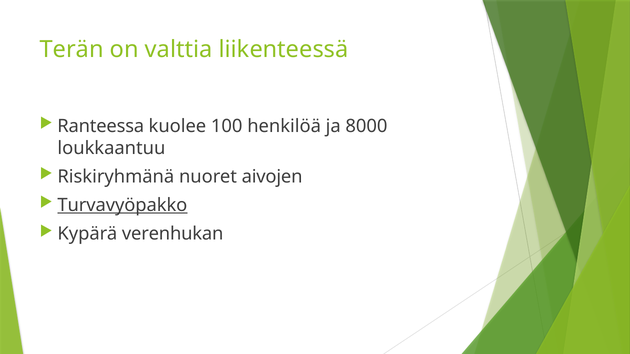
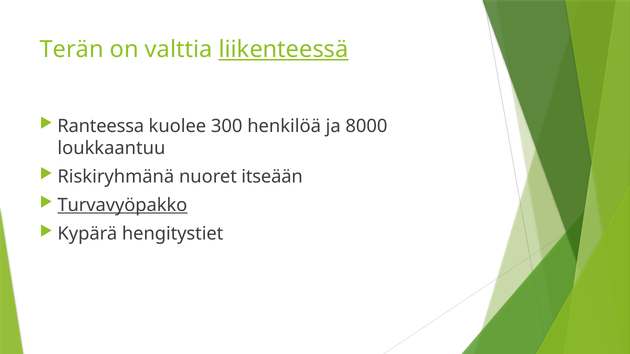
liikenteessä underline: none -> present (284, 50)
100: 100 -> 300 (227, 126)
aivojen: aivojen -> itseään (272, 177)
verenhukan: verenhukan -> hengitystiet (173, 234)
